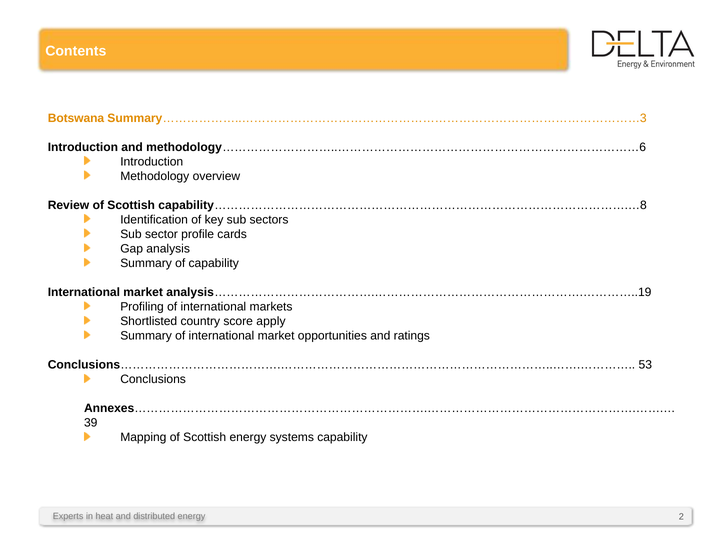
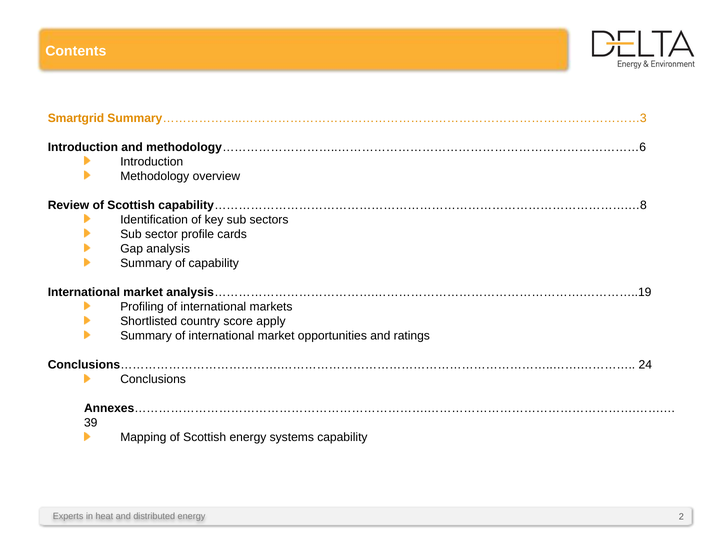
Botswana: Botswana -> Smartgrid (76, 118)
53: 53 -> 24 (645, 364)
